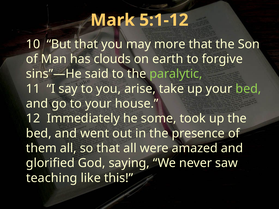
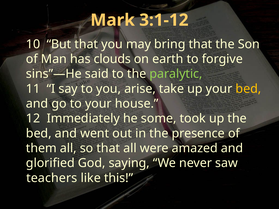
5:1-12: 5:1-12 -> 3:1-12 (164, 20)
more: more -> bring (170, 44)
bed colour: light green -> yellow (248, 89)
teaching: teaching -> teachers (52, 178)
